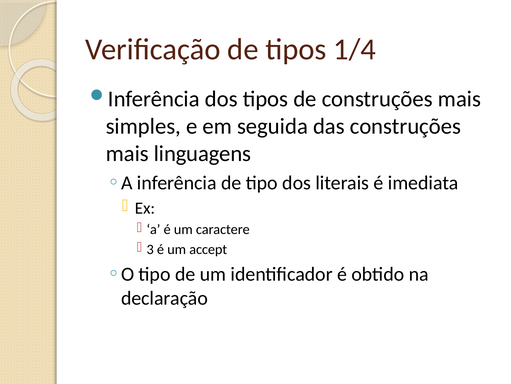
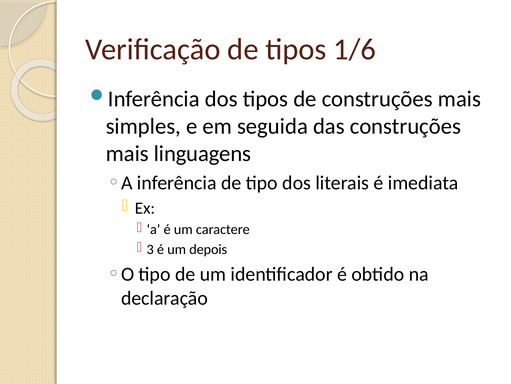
1/4: 1/4 -> 1/6 (355, 49)
accept: accept -> depois (208, 249)
